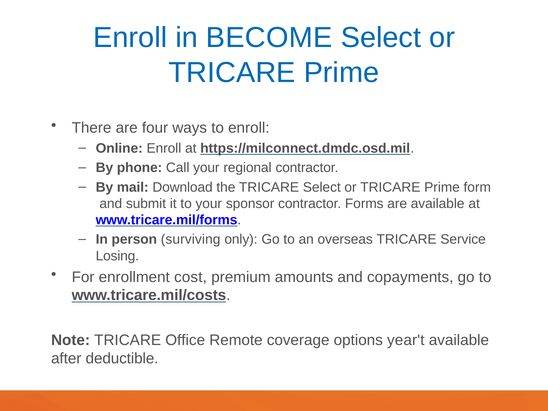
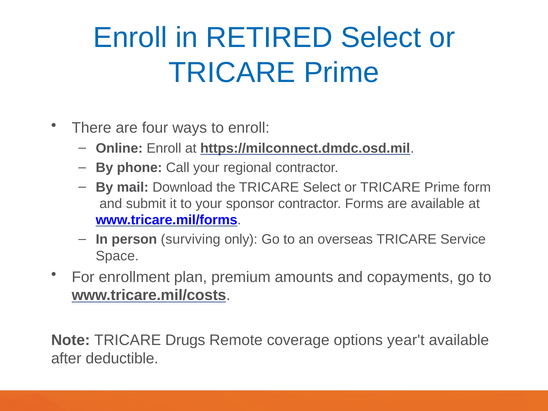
BECOME: BECOME -> RETIRED (269, 38)
Losing: Losing -> Space (117, 256)
cost: cost -> plan (191, 277)
Office: Office -> Drugs (185, 340)
